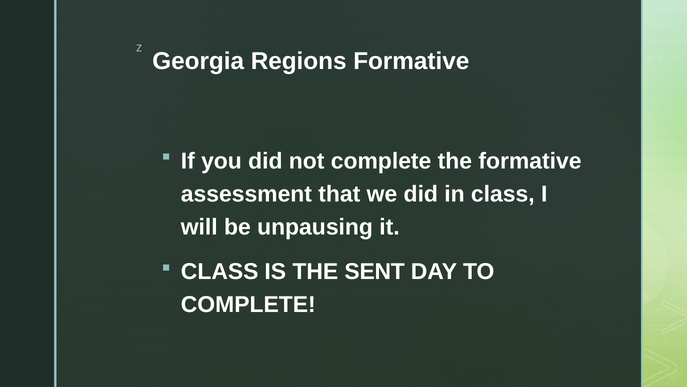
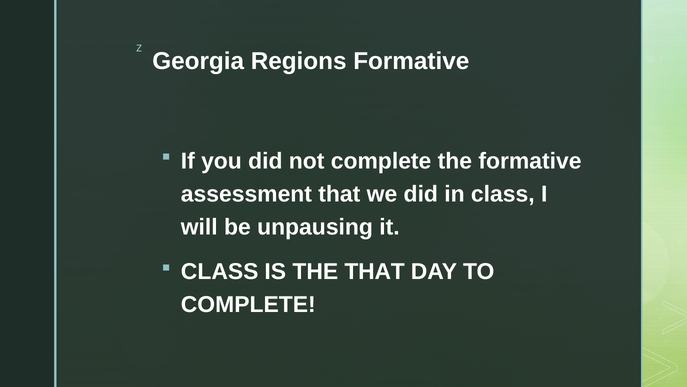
THE SENT: SENT -> THAT (375, 271)
